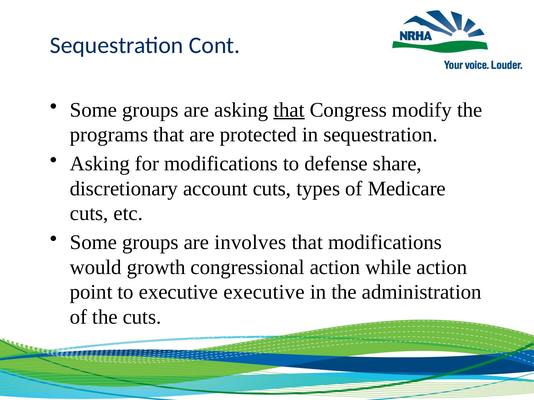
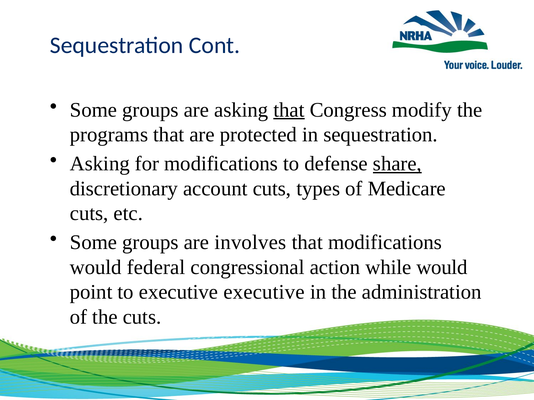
share underline: none -> present (397, 164)
growth: growth -> federal (156, 268)
while action: action -> would (442, 268)
